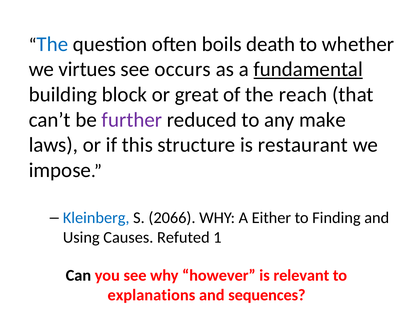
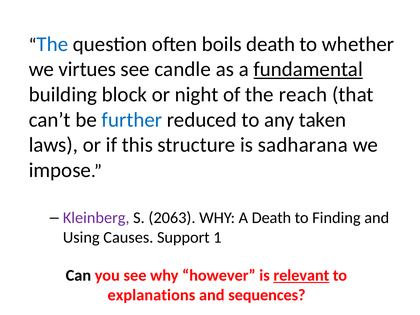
occurs: occurs -> candle (183, 69)
great: great -> night (197, 95)
further colour: purple -> blue (132, 120)
make: make -> taken (323, 120)
restaurant: restaurant -> sadharana (303, 145)
Kleinberg colour: blue -> purple (96, 218)
2066: 2066 -> 2063 (172, 218)
A Either: Either -> Death (271, 218)
Refuted: Refuted -> Support (183, 237)
relevant underline: none -> present (301, 275)
